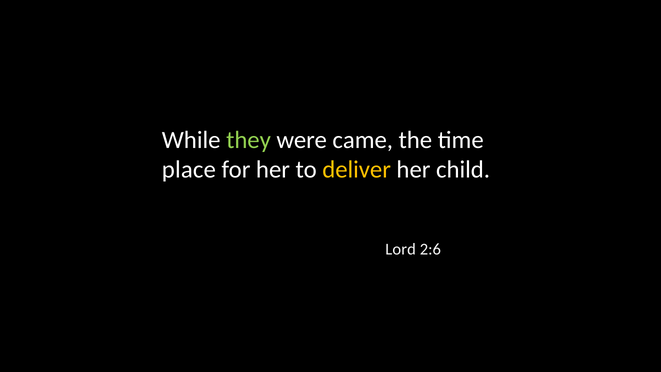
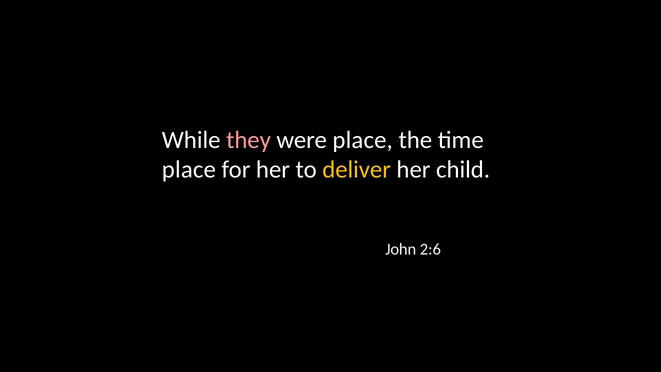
they colour: light green -> pink (248, 140)
were came: came -> place (363, 140)
Lord: Lord -> John (401, 249)
